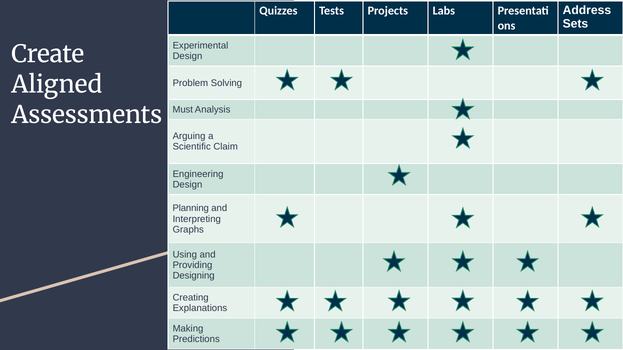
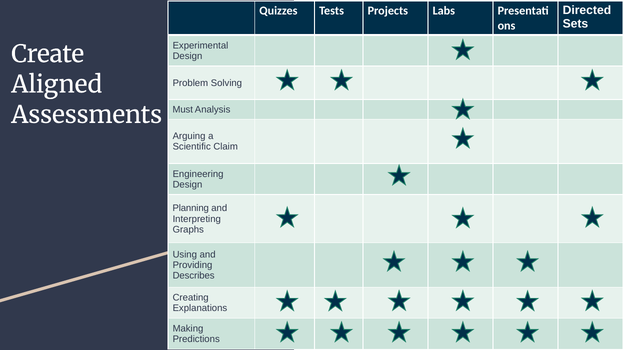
Address: Address -> Directed (587, 10)
Designing: Designing -> Describes (194, 276)
